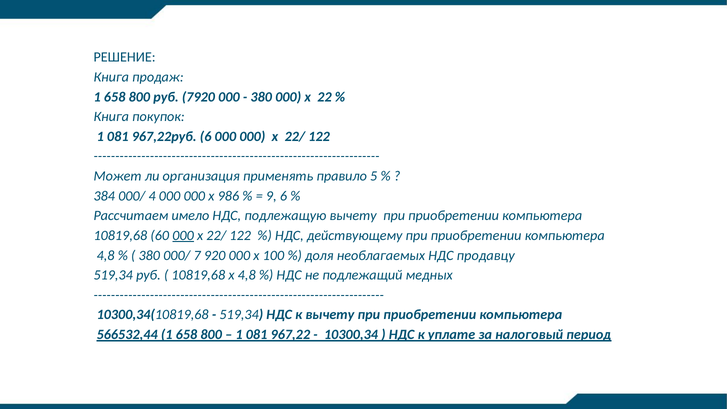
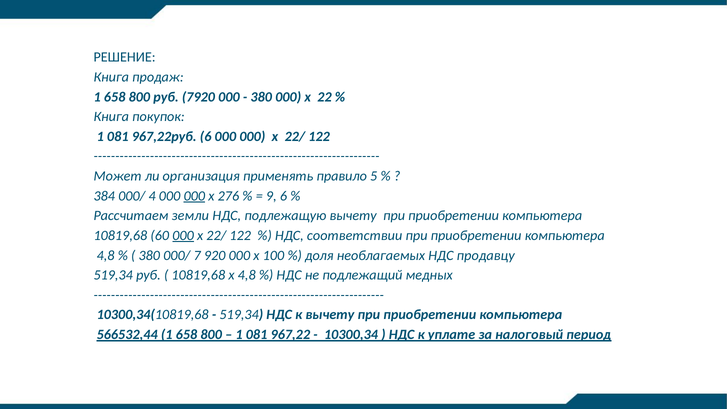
000 underline: none -> present (194, 196)
986: 986 -> 276 (228, 196)
имело: имело -> земли (190, 216)
действующему: действующему -> соответствии (355, 236)
